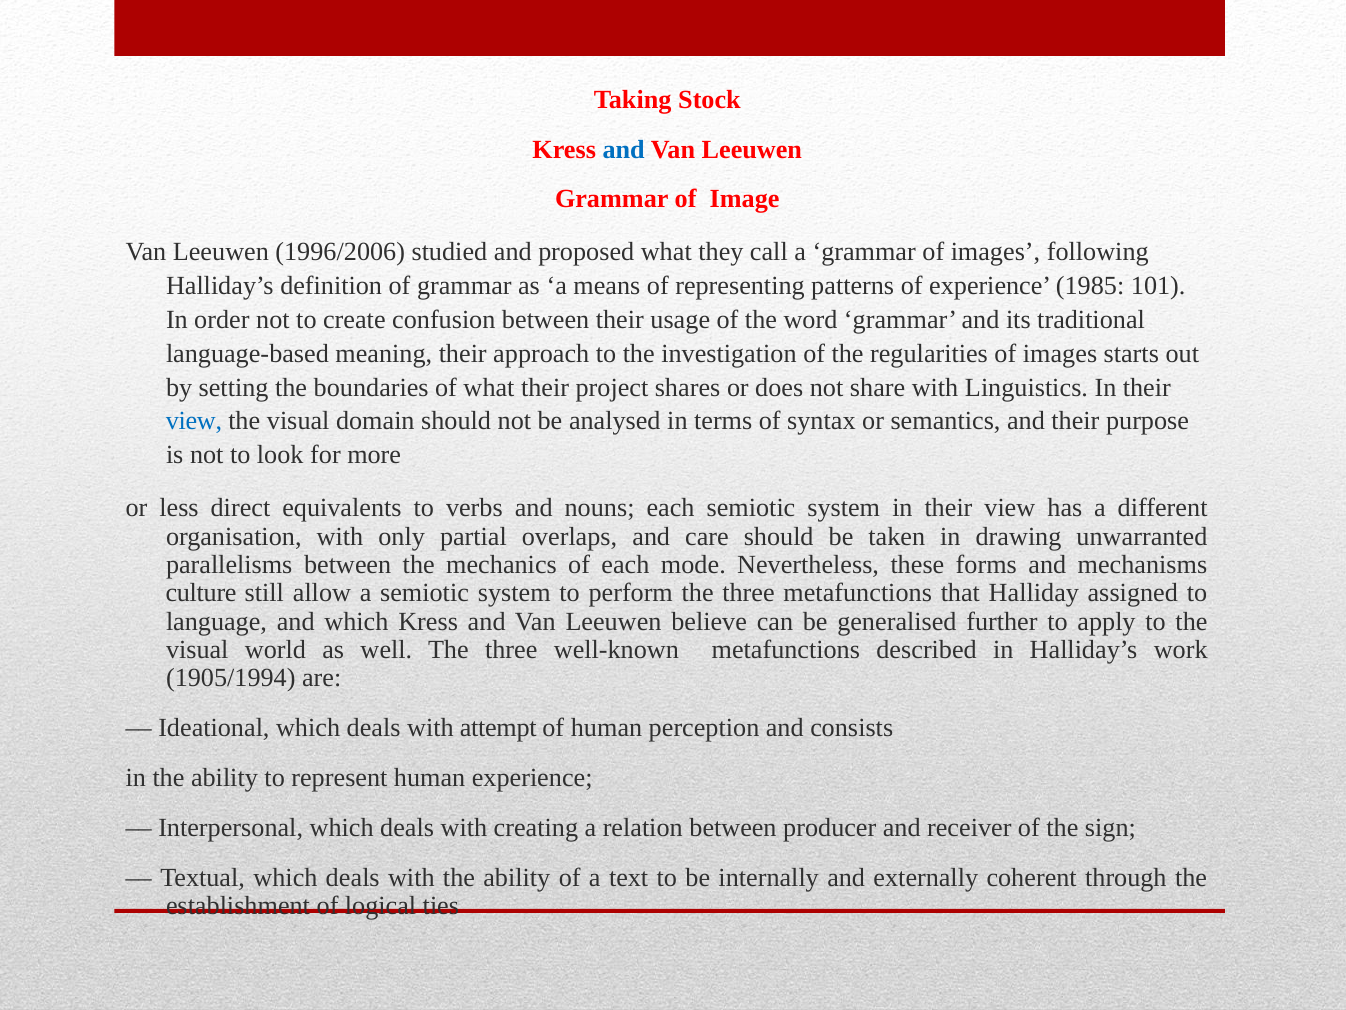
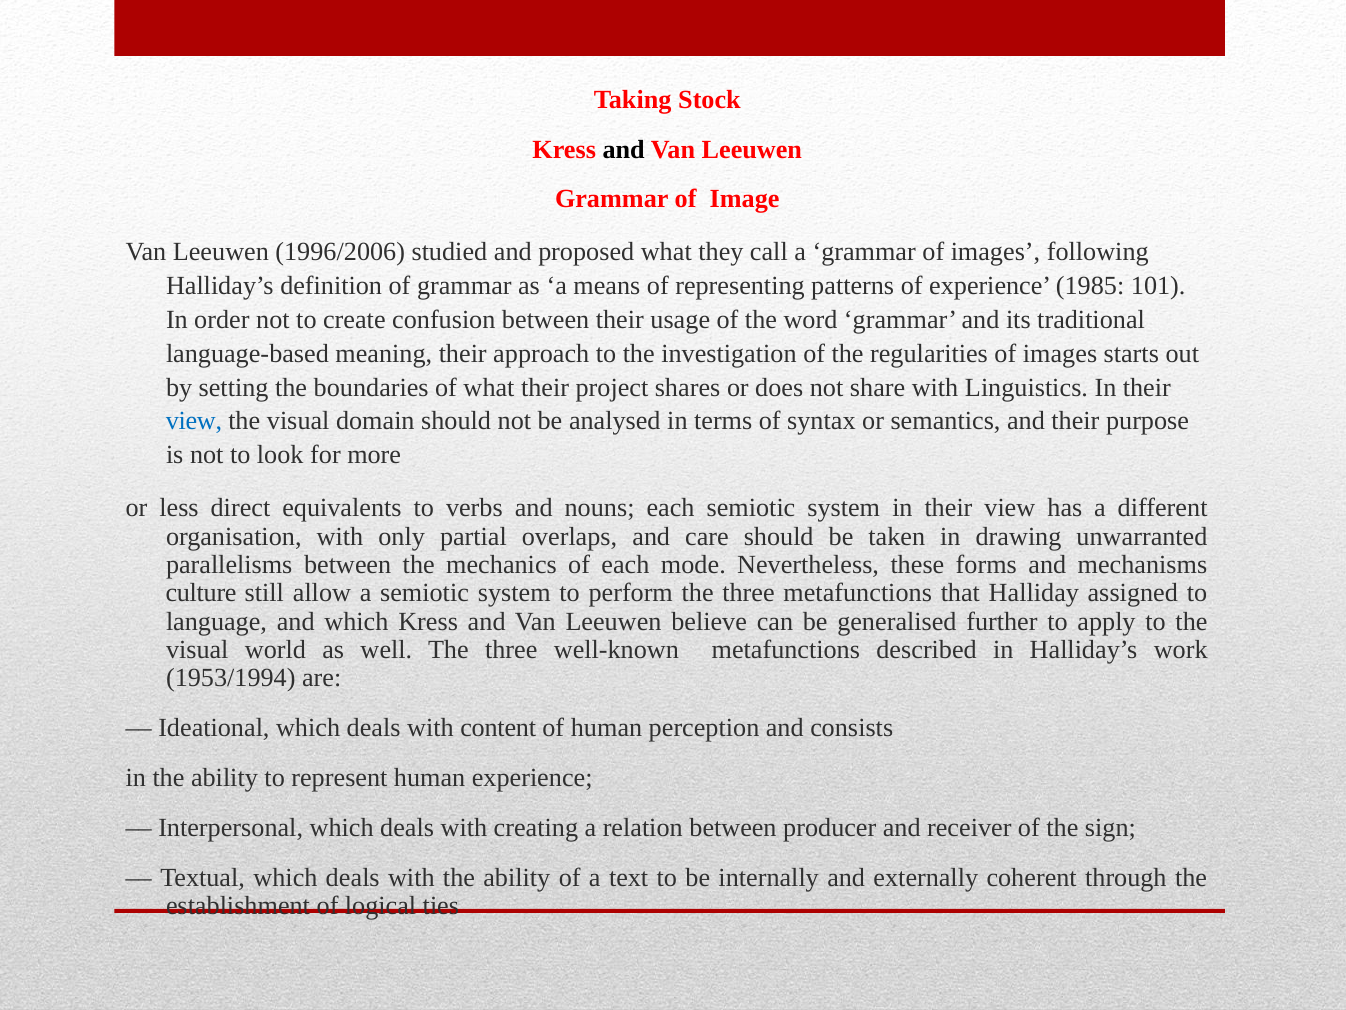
and colour: blue -> black (624, 149)
1905/1994: 1905/1994 -> 1953/1994 (231, 678)
attempt: attempt -> content (498, 728)
